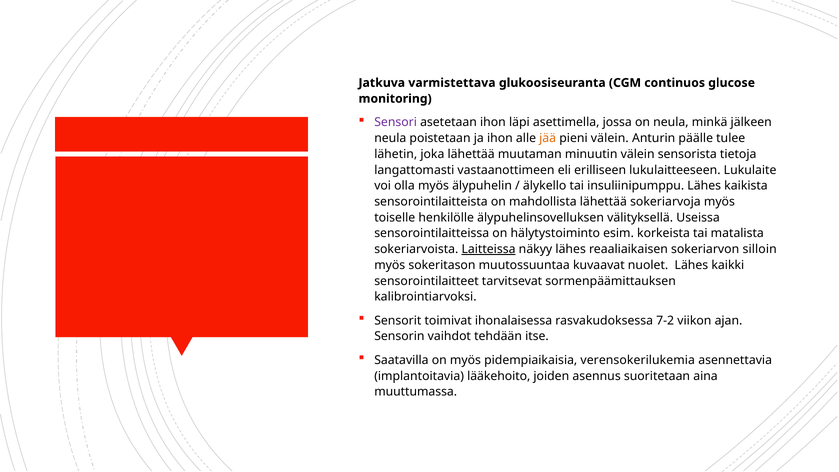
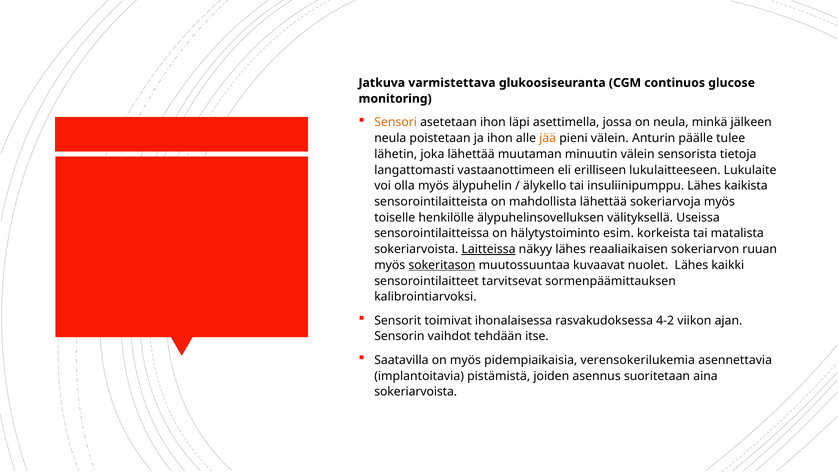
Sensori colour: purple -> orange (396, 122)
silloin: silloin -> ruuan (760, 249)
sokeritason underline: none -> present (442, 265)
7-2: 7-2 -> 4-2 (665, 320)
lääkehoito: lääkehoito -> pistämistä (499, 376)
muuttumassa: muuttumassa -> sokeriarvoista (416, 392)
